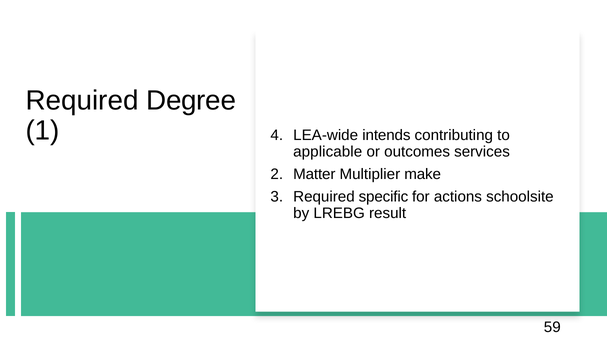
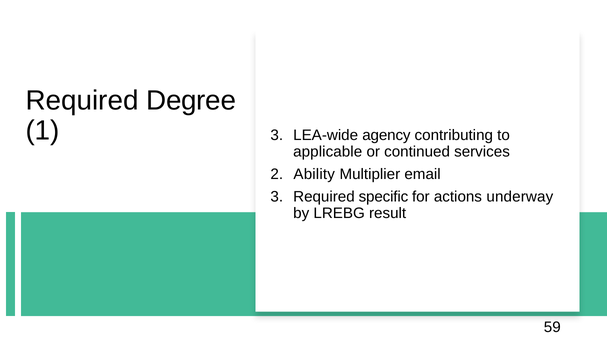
1 4: 4 -> 3 (277, 135)
intends: intends -> agency (386, 135)
outcomes: outcomes -> continued (417, 152)
Matter: Matter -> Ability (314, 174)
make: make -> email (423, 174)
schoolsite: schoolsite -> underway (520, 197)
